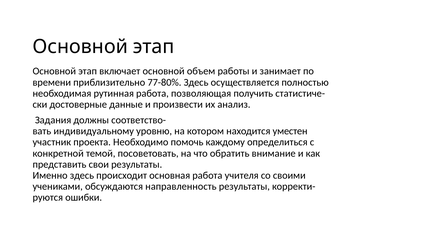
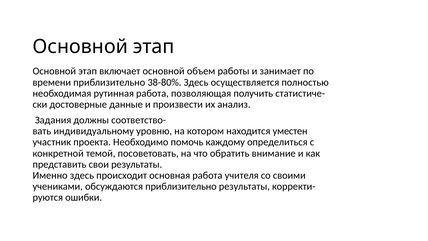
77-80%: 77-80% -> 38-80% (164, 82)
обсуждаются направленность: направленность -> приблизительно (181, 186)
